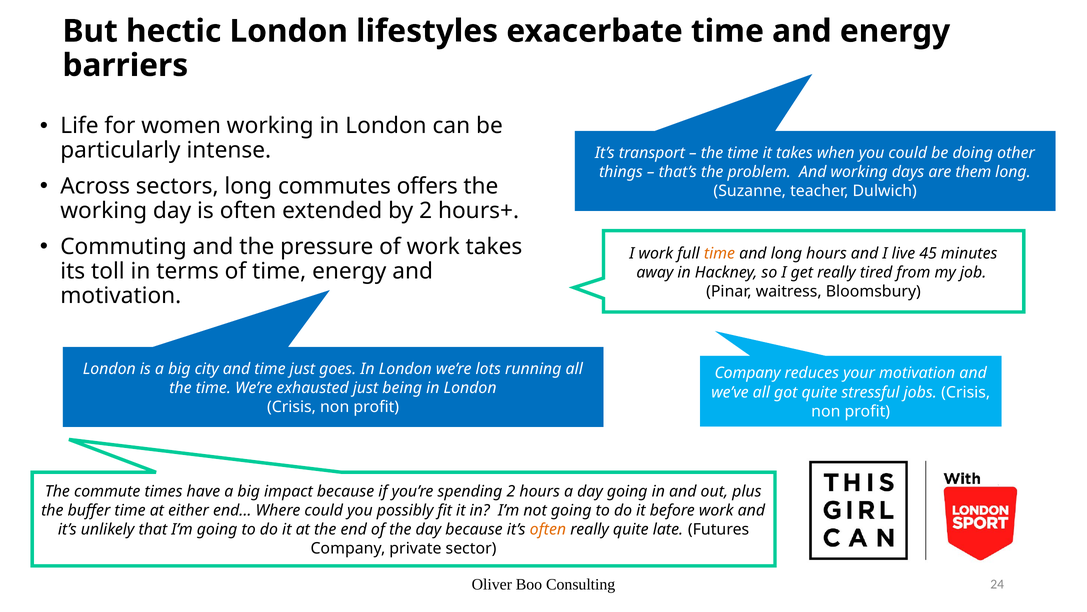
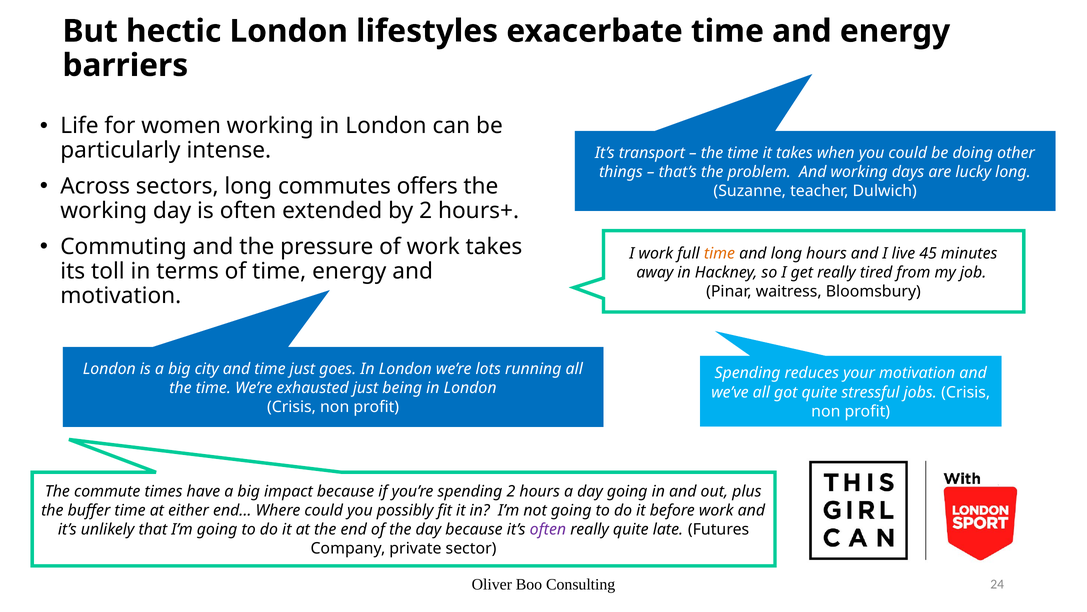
them: them -> lucky (973, 172)
Company: Company -> Spending (748, 373)
often colour: orange -> purple (548, 529)
